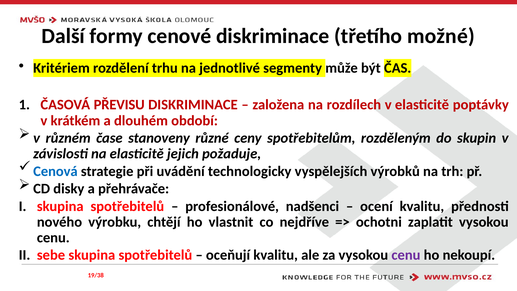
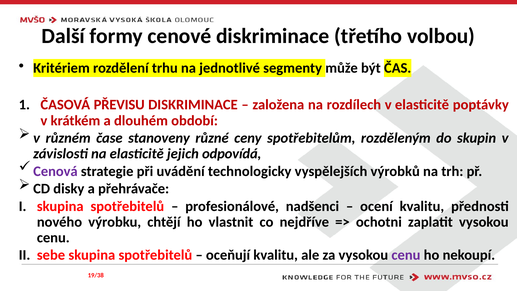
možné: možné -> volbou (441, 36)
požaduje: požaduje -> odpovídá (232, 154)
Cenová colour: blue -> purple (55, 171)
